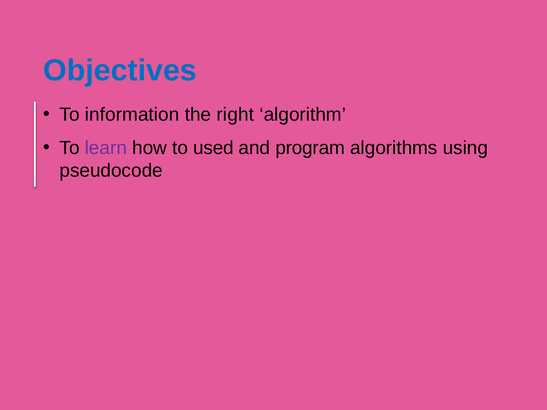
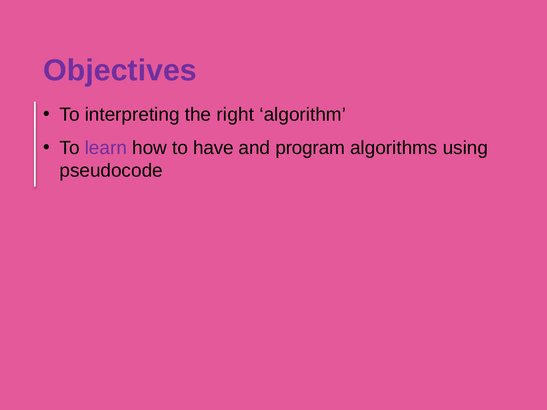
Objectives colour: blue -> purple (120, 70)
information: information -> interpreting (132, 115)
used: used -> have (213, 148)
